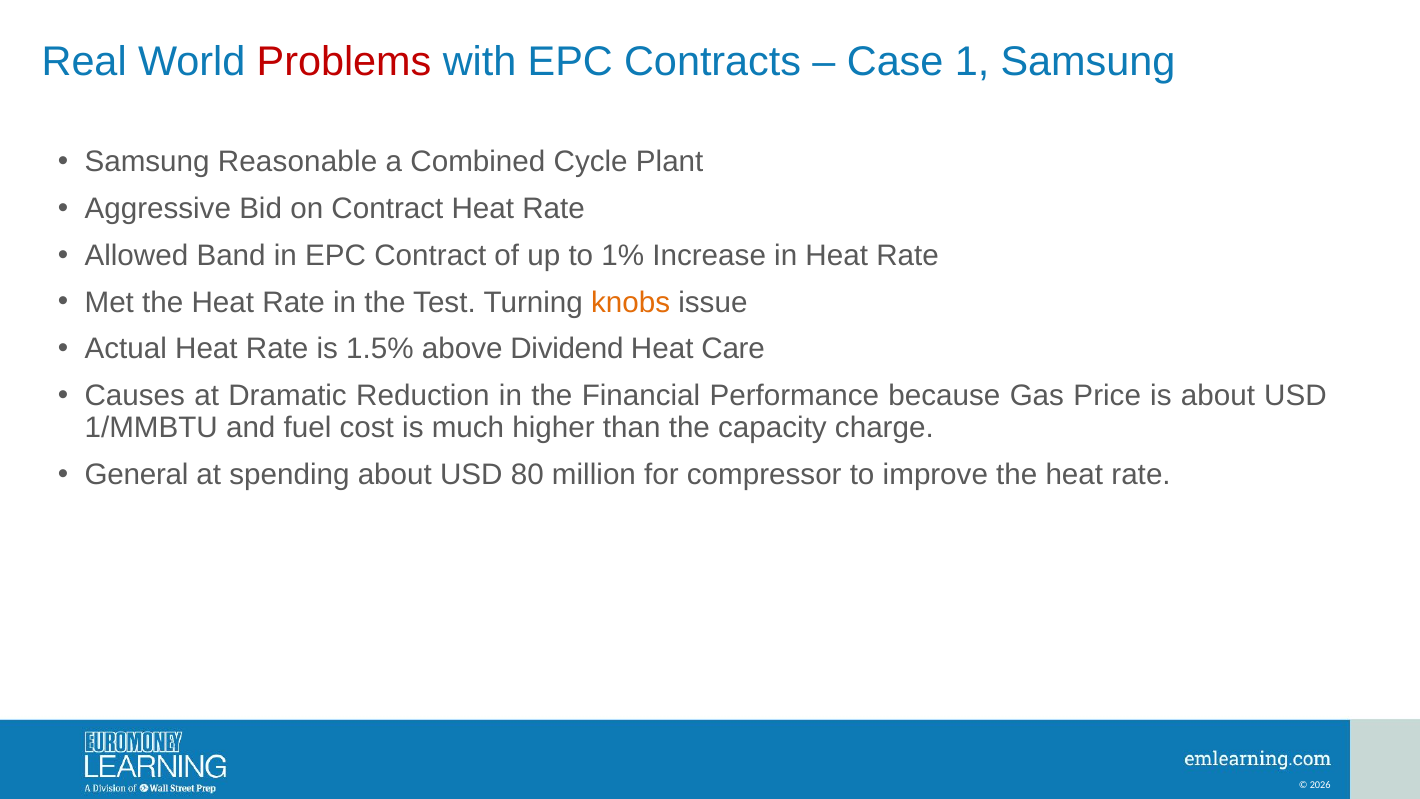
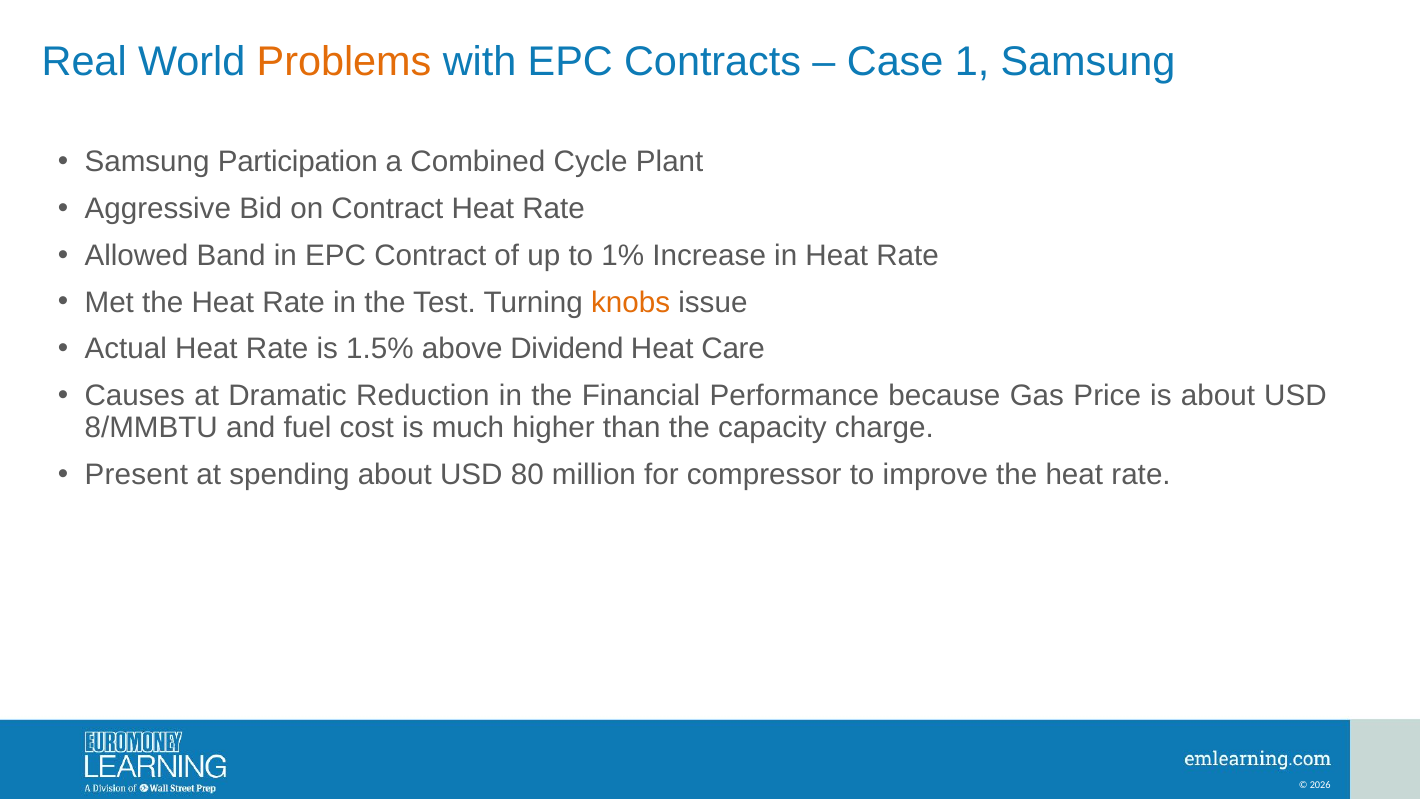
Problems colour: red -> orange (344, 61)
Reasonable: Reasonable -> Participation (298, 162)
1/MMBTU: 1/MMBTU -> 8/MMBTU (151, 428)
General: General -> Present (136, 474)
